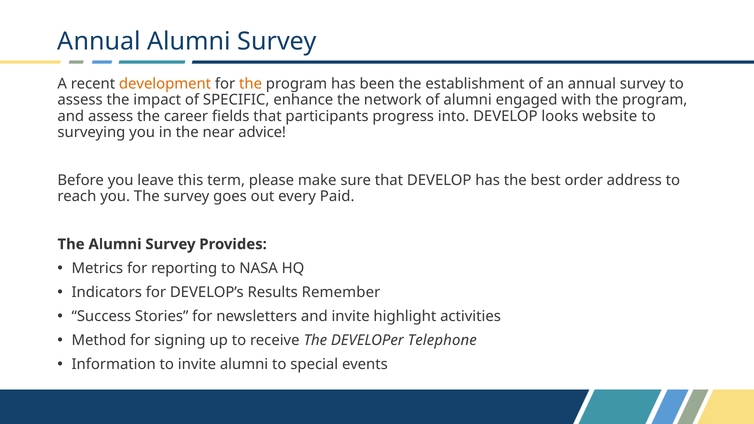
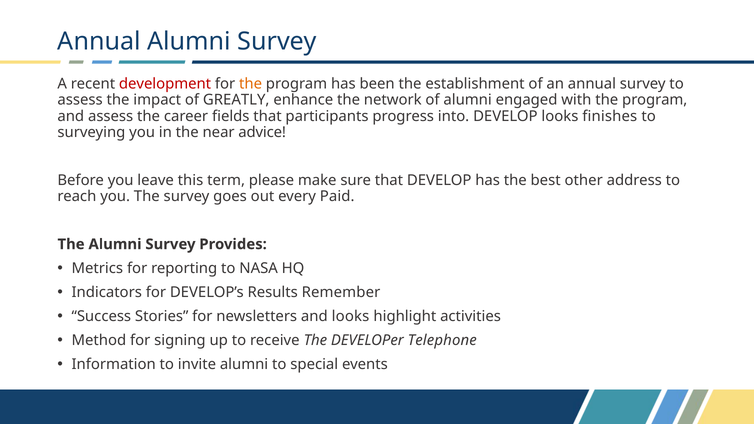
development colour: orange -> red (165, 84)
SPECIFIC: SPECIFIC -> GREATLY (236, 100)
website: website -> finishes (610, 116)
order: order -> other (584, 180)
and invite: invite -> looks (351, 316)
